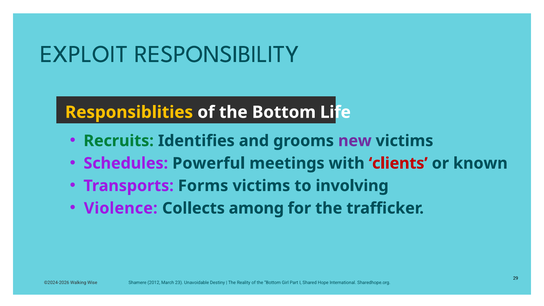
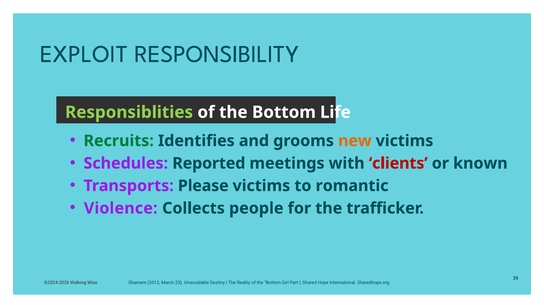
Responsiblities colour: yellow -> light green (129, 112)
new colour: purple -> orange (355, 141)
Powerful: Powerful -> Reported (209, 163)
Forms: Forms -> Please (203, 186)
involving: involving -> romantic (352, 186)
among: among -> people (256, 208)
